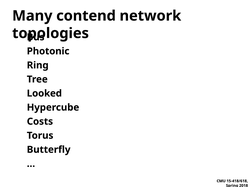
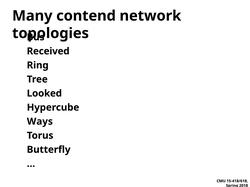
Photonic: Photonic -> Received (48, 51)
Costs: Costs -> Ways (40, 122)
